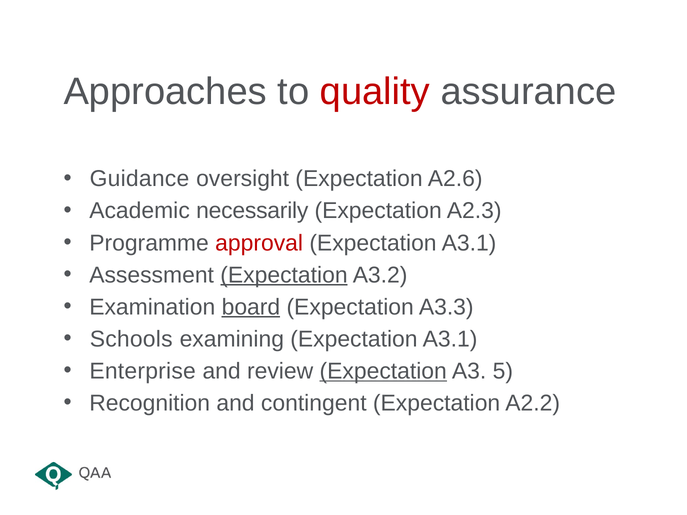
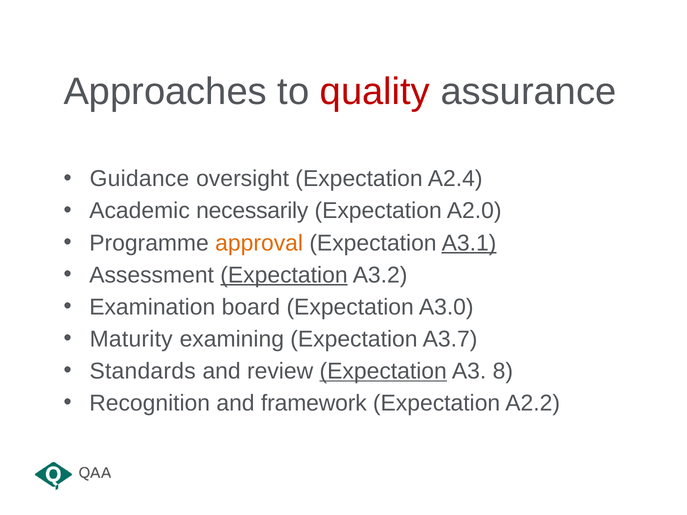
A2.6: A2.6 -> A2.4 (455, 179)
A2.3: A2.3 -> A2.0 (474, 211)
approval colour: red -> orange (259, 243)
A3.1 underline: none -> present (469, 243)
board underline: present -> none (251, 307)
A3.3: A3.3 -> A3.0 (446, 307)
Schools: Schools -> Maturity (131, 339)
examining Expectation A3.1: A3.1 -> A3.7 (450, 339)
Enterprise: Enterprise -> Standards (143, 371)
5: 5 -> 8 (503, 371)
contingent: contingent -> framework (314, 403)
